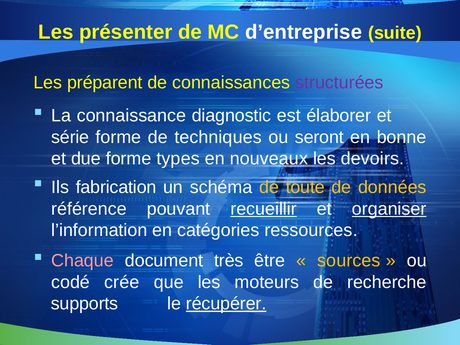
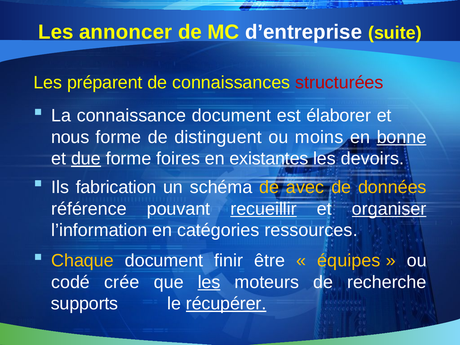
présenter: présenter -> annoncer (126, 32)
structurées colour: purple -> red (339, 83)
connaissance diagnostic: diagnostic -> document (231, 116)
série: série -> nous (70, 137)
techniques: techniques -> distinguent (218, 137)
seront: seront -> moins (319, 137)
bonne underline: none -> present (402, 137)
due underline: none -> present (86, 159)
types: types -> foires (178, 159)
nouveaux: nouveaux -> existantes (269, 159)
toute: toute -> avec (305, 187)
Chaque colour: pink -> yellow (83, 261)
très: très -> finir (229, 261)
sources: sources -> équipes (349, 261)
les underline: none -> present (209, 282)
